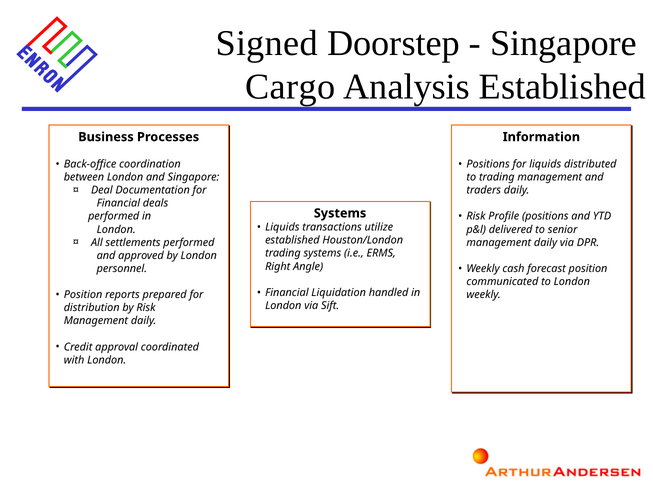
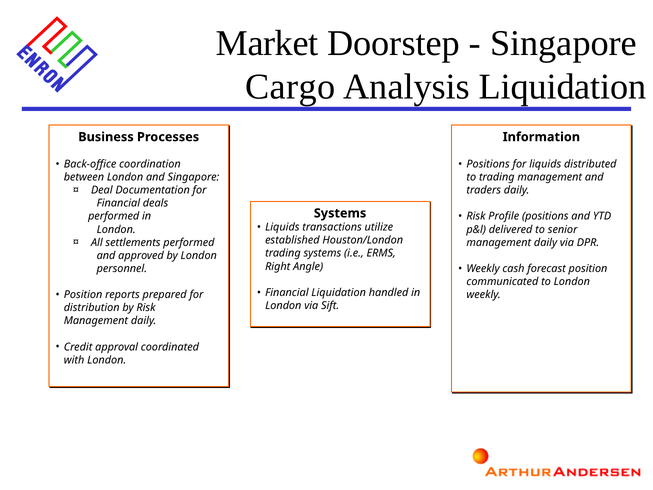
Signed: Signed -> Market (267, 43)
Analysis Established: Established -> Liquidation (563, 87)
